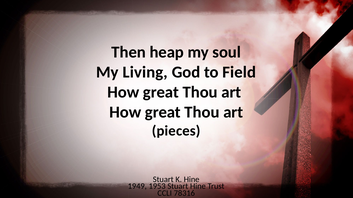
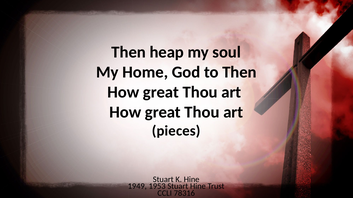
Living: Living -> Home (145, 72)
to Field: Field -> Then (239, 72)
